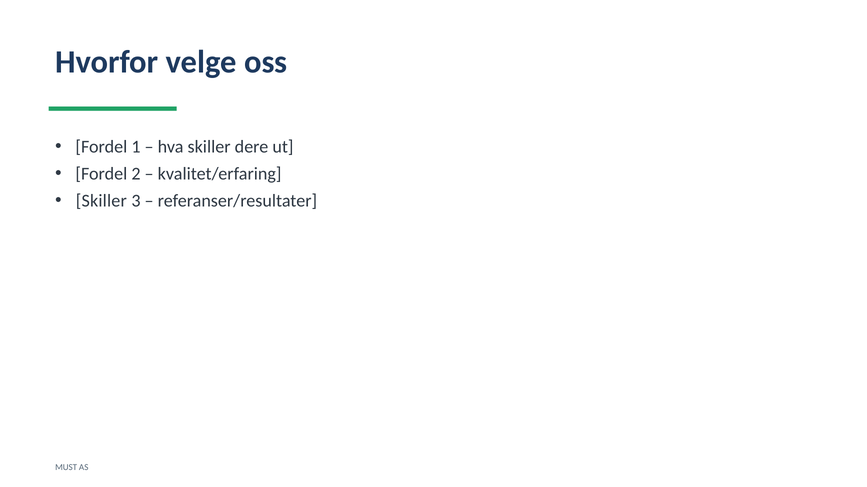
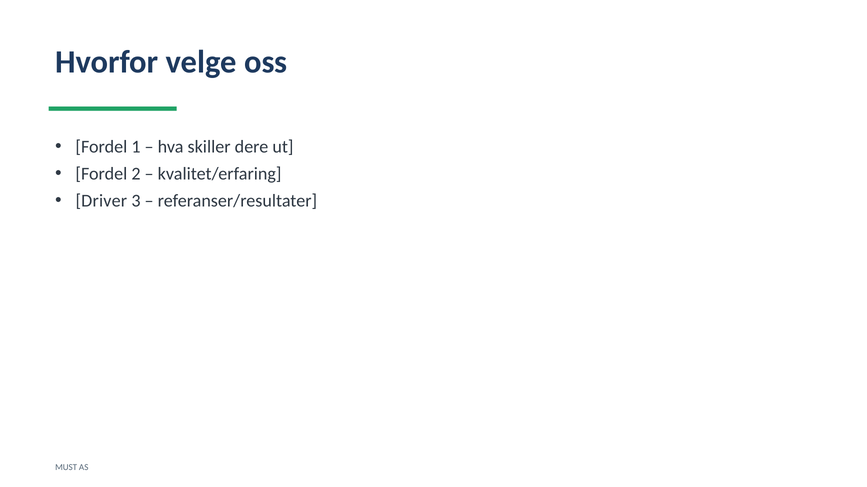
Skiller: Skiller -> Driver (101, 201)
